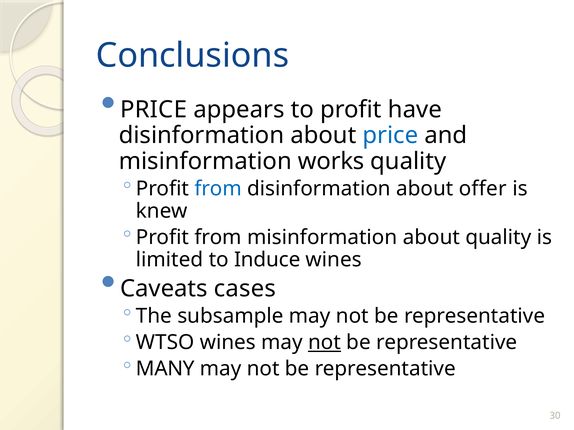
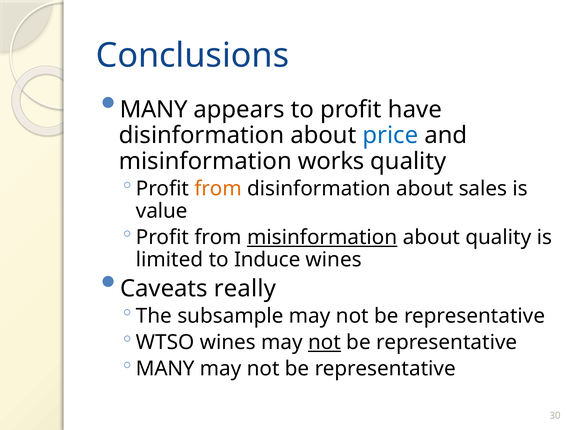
PRICE: PRICE -> MANY (154, 110)
from colour: blue -> orange (218, 189)
offer: offer -> sales (483, 189)
knew: knew -> value (162, 211)
misinformation underline: none -> present (322, 238)
cases: cases -> really (245, 289)
